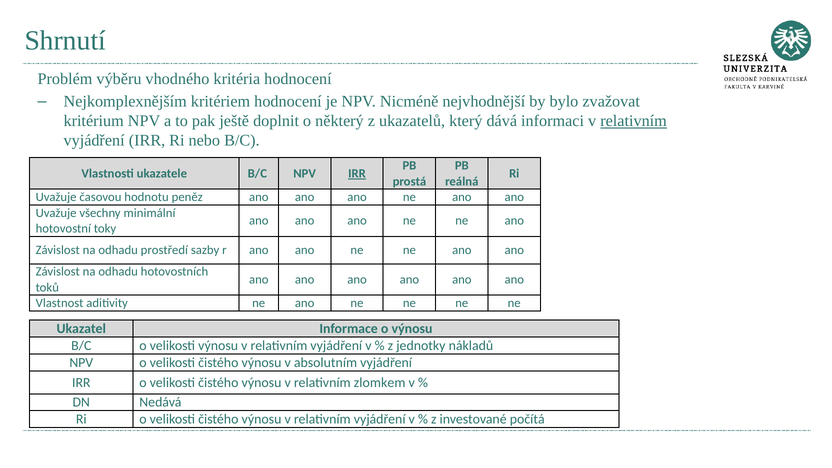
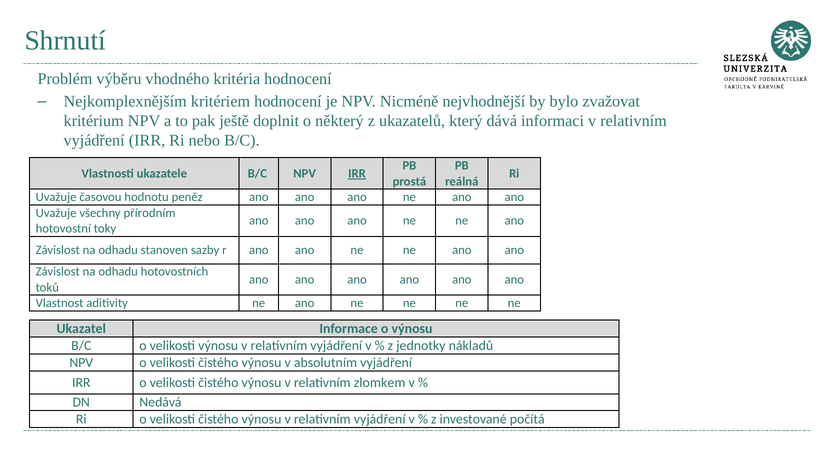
relativním underline: present -> none (634, 121)
minimální: minimální -> přírodním (150, 213)
prostředí: prostředí -> stanoven (164, 250)
